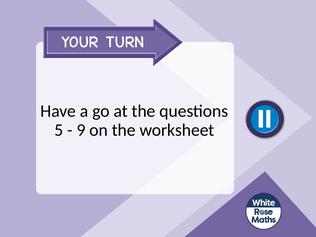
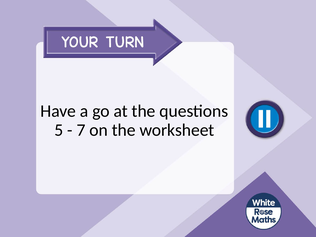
9: 9 -> 7 (81, 130)
